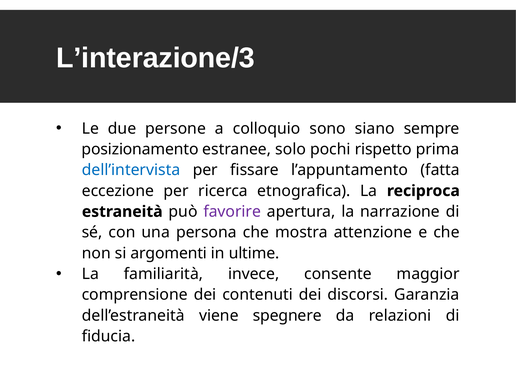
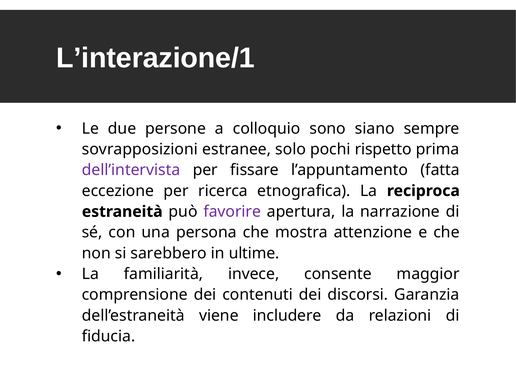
L’interazione/3: L’interazione/3 -> L’interazione/1 (155, 58)
posizionamento: posizionamento -> sovrapposizioni (140, 149)
dell’intervista colour: blue -> purple (131, 170)
argomenti: argomenti -> sarebbero (169, 253)
spegnere: spegnere -> includere (287, 316)
